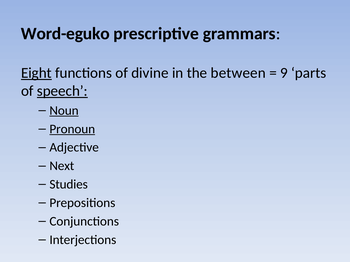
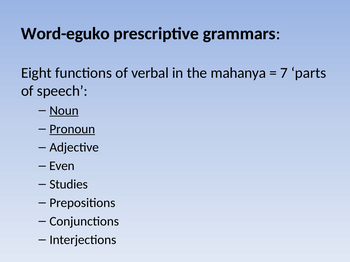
Eight underline: present -> none (36, 73)
divine: divine -> verbal (150, 73)
between: between -> mahanya (238, 73)
9: 9 -> 7 (284, 73)
speech underline: present -> none (62, 91)
Next: Next -> Even (62, 166)
